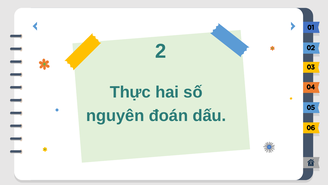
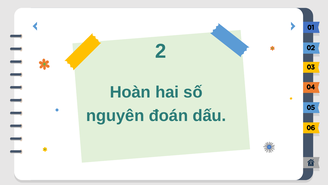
Thực: Thực -> Hoàn (130, 92)
